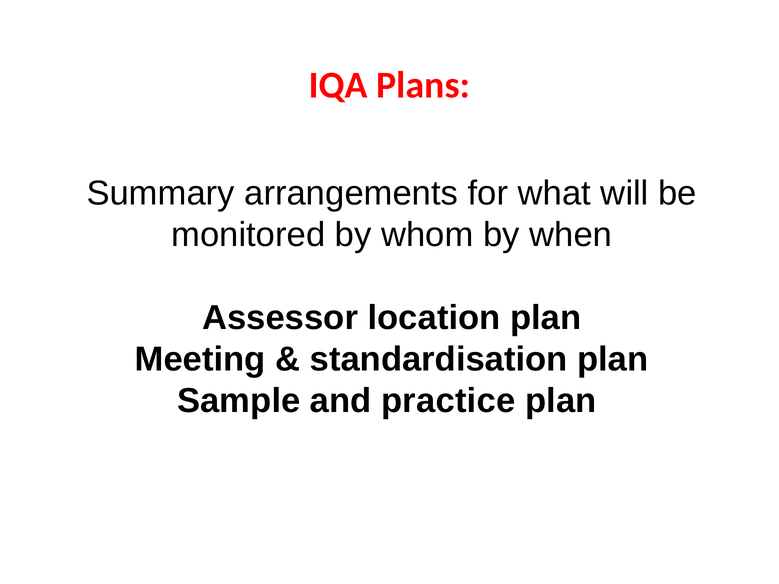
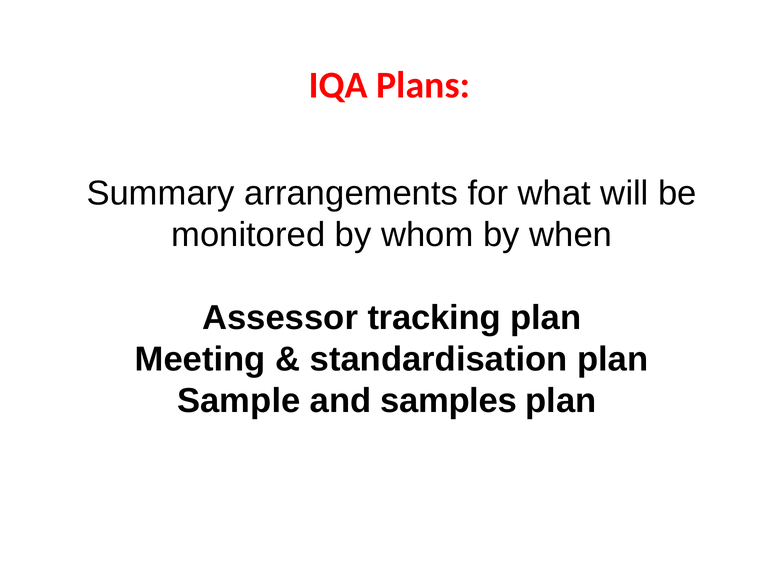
location: location -> tracking (434, 318)
practice: practice -> samples (449, 401)
